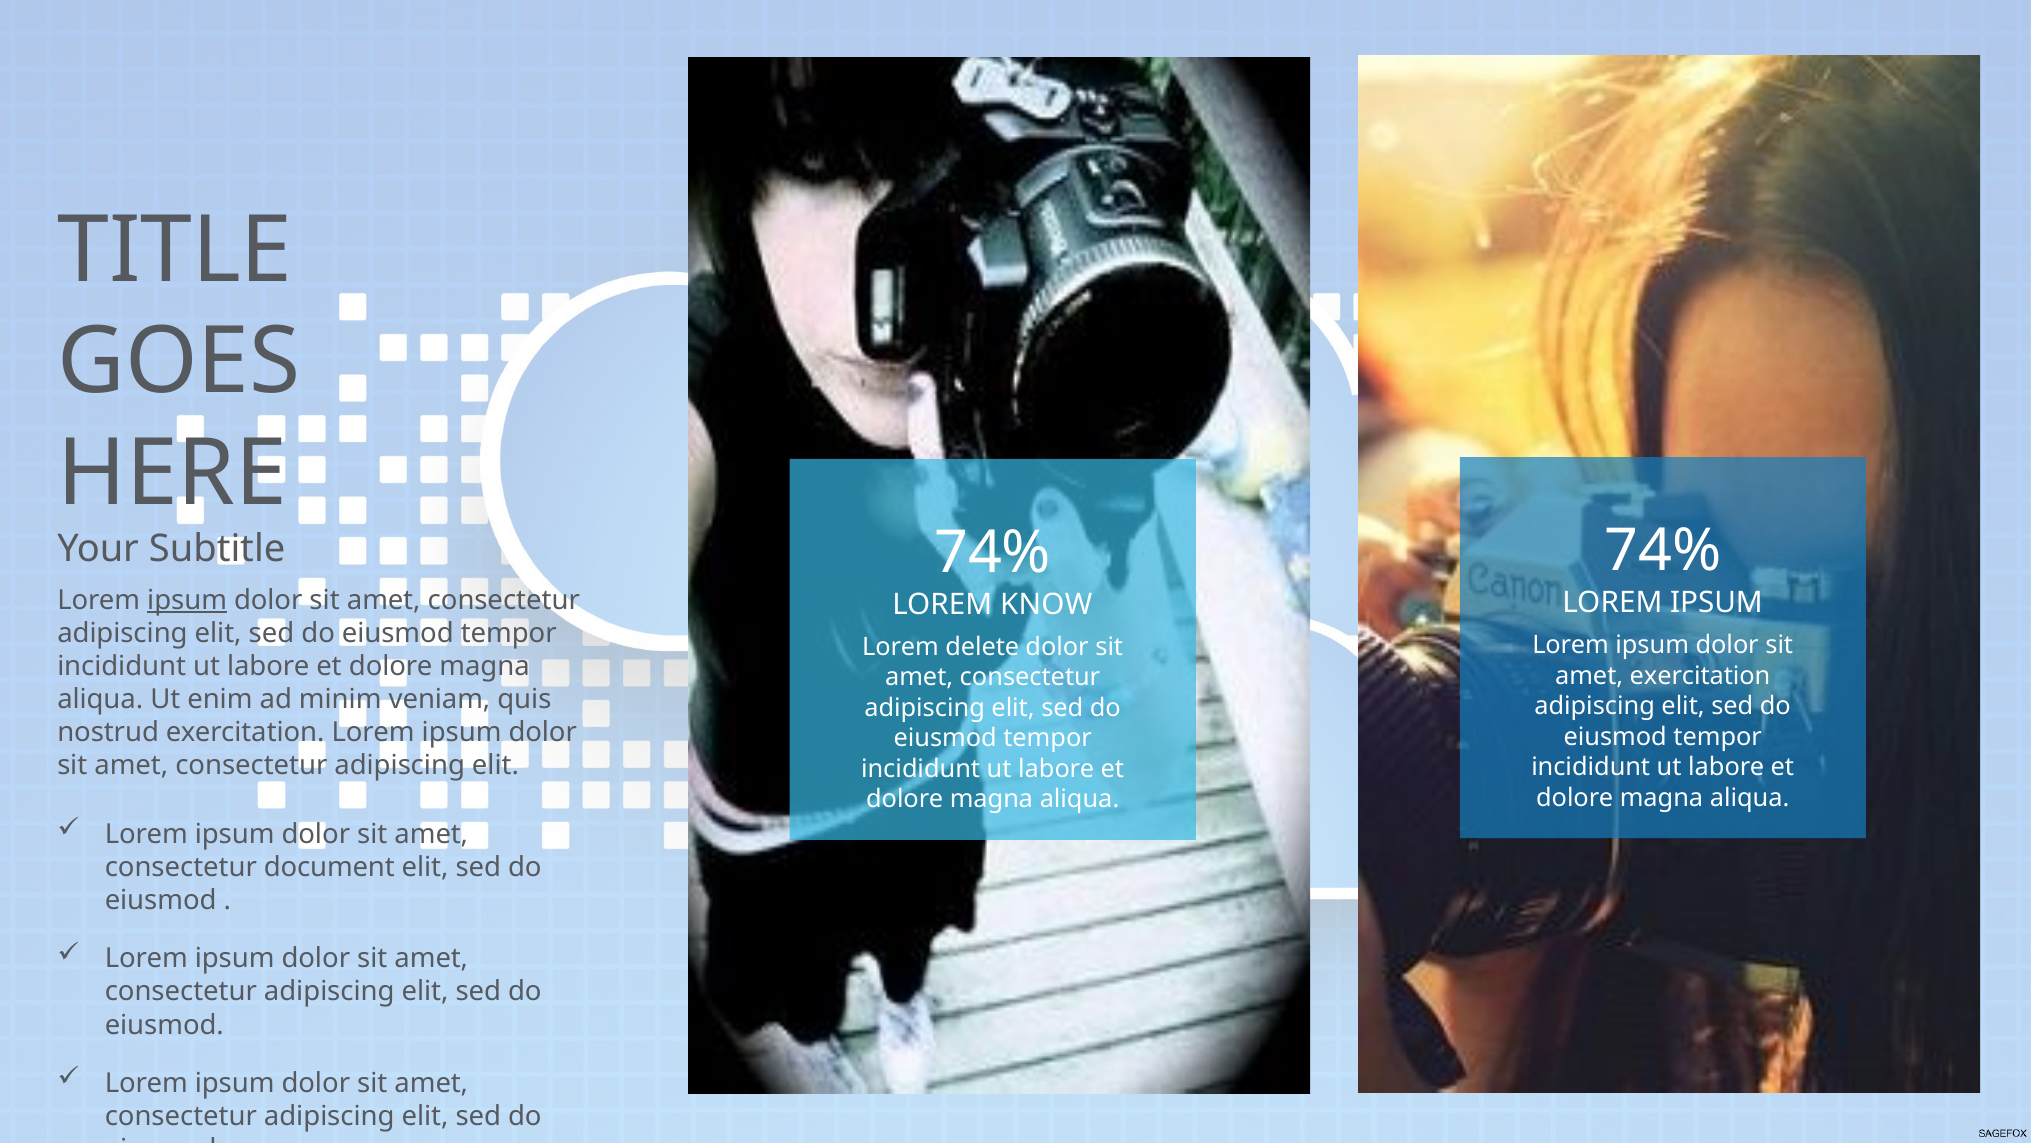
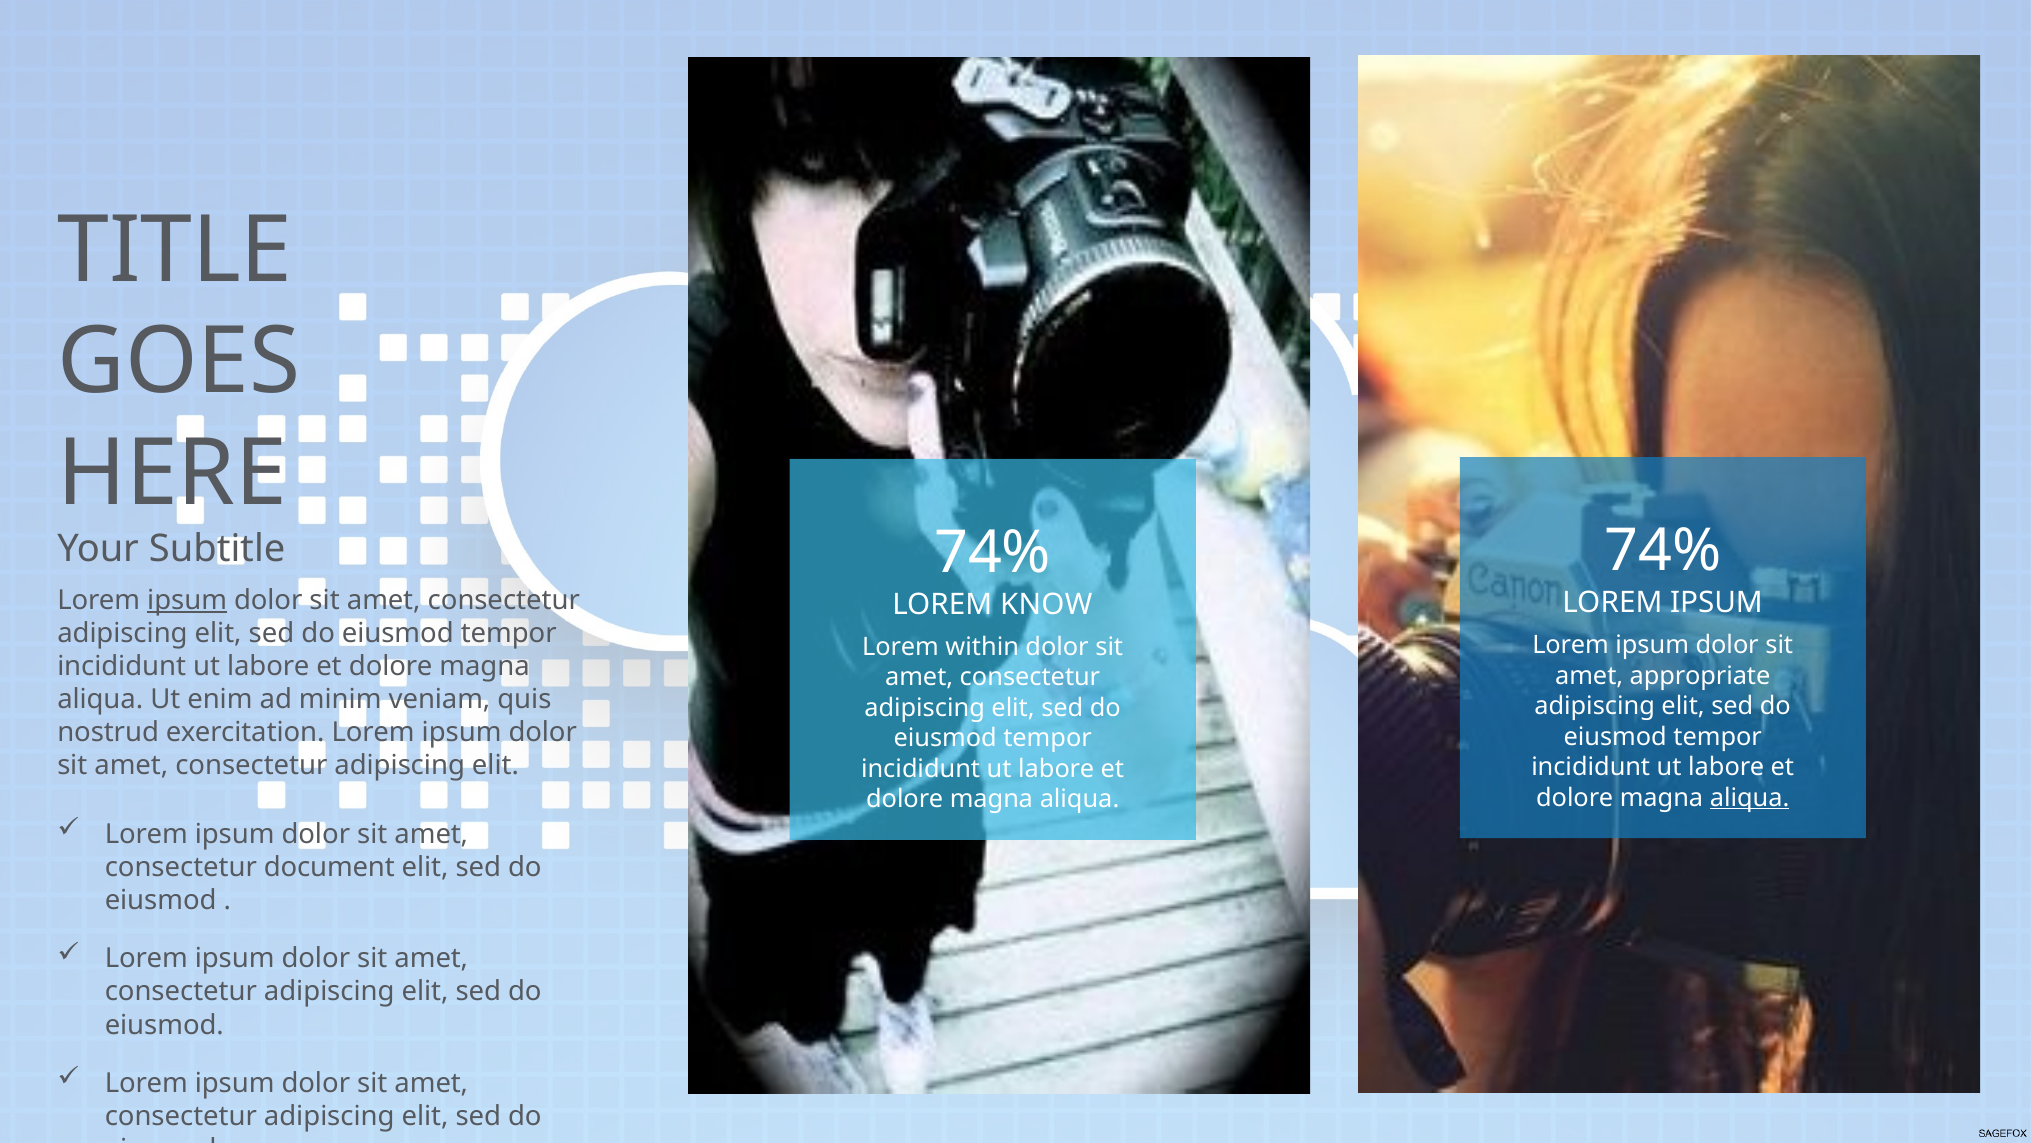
delete: delete -> within (982, 647)
amet exercitation: exercitation -> appropriate (1700, 676)
aliqua underline: none -> present (1750, 797)
